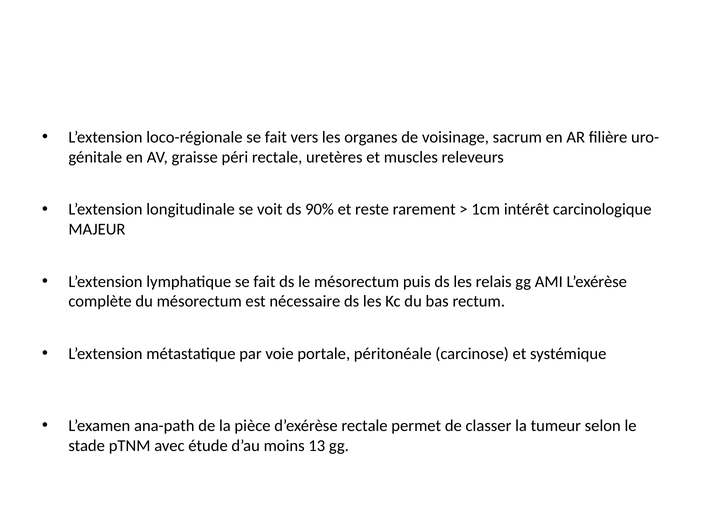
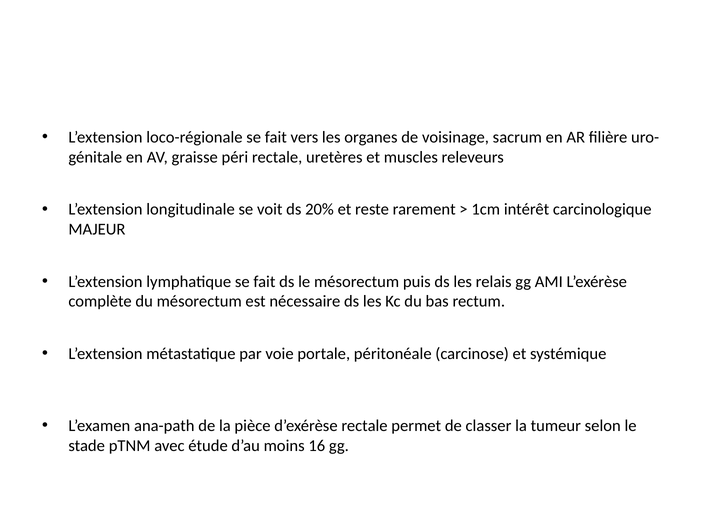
90%: 90% -> 20% (320, 210)
13: 13 -> 16 (317, 446)
